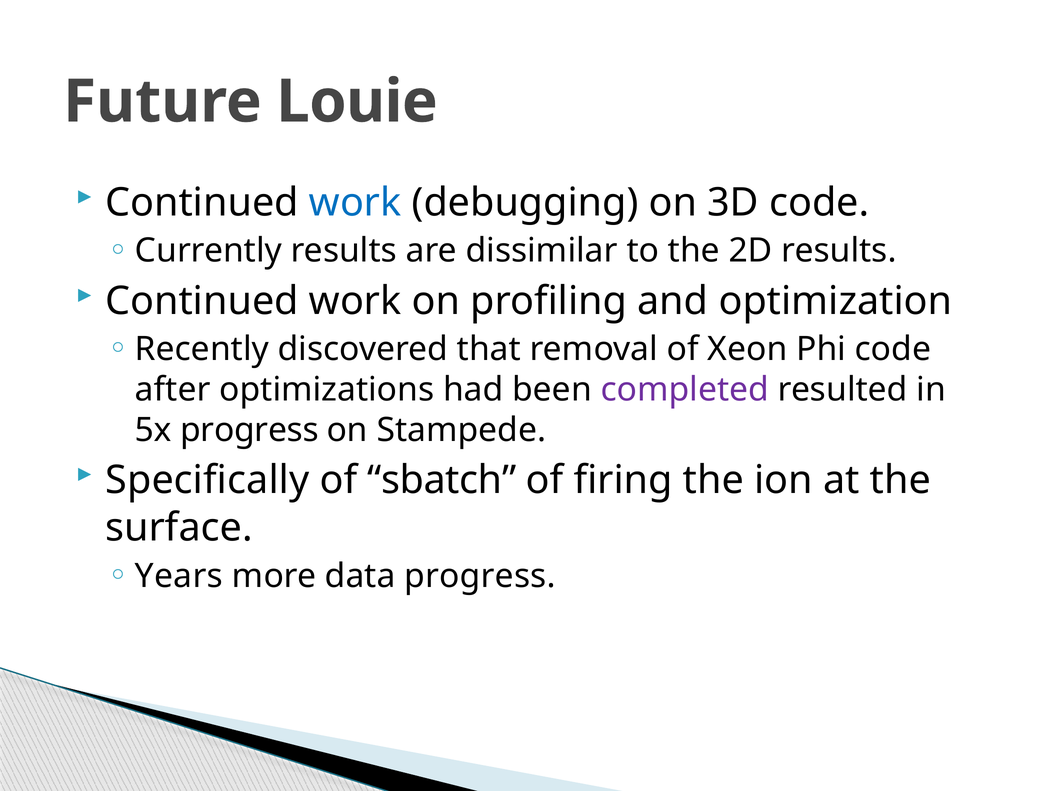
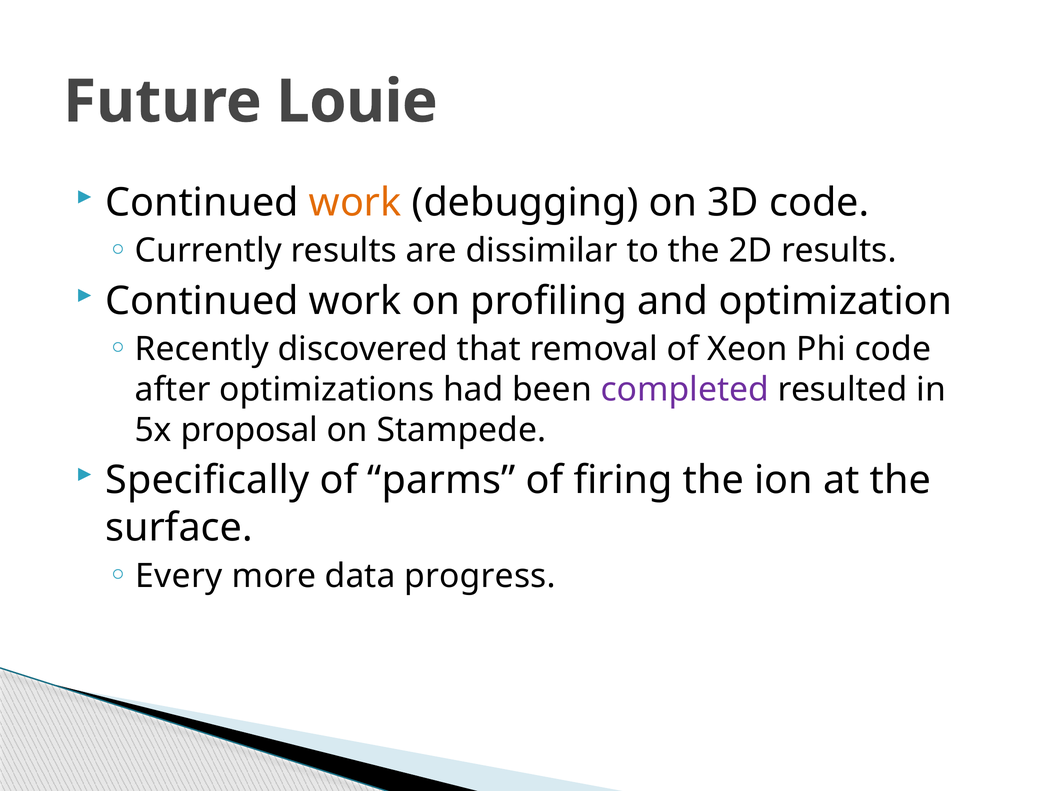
work colour: blue -> orange (355, 203)
5x progress: progress -> proposal (249, 430)
sbatch: sbatch -> parms (442, 481)
Years: Years -> Every (179, 576)
